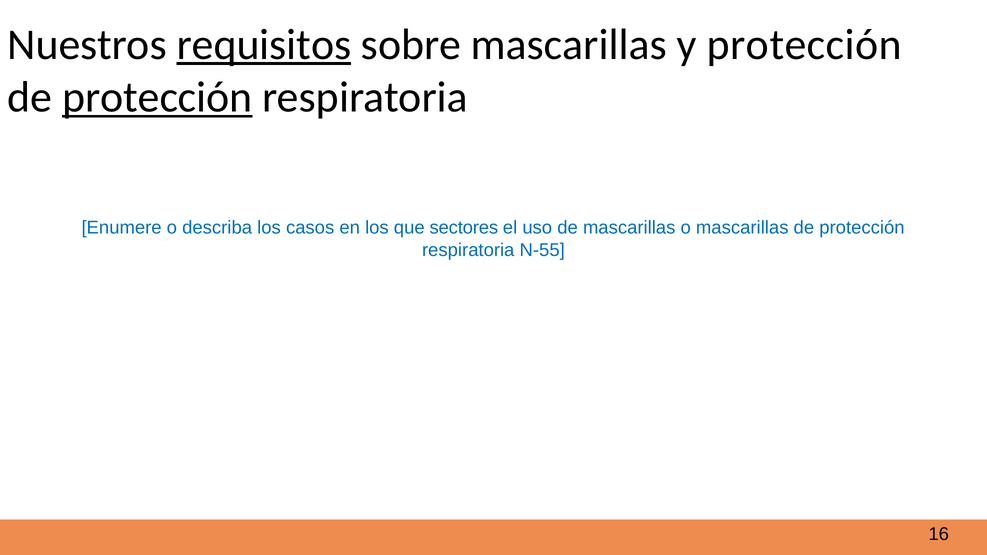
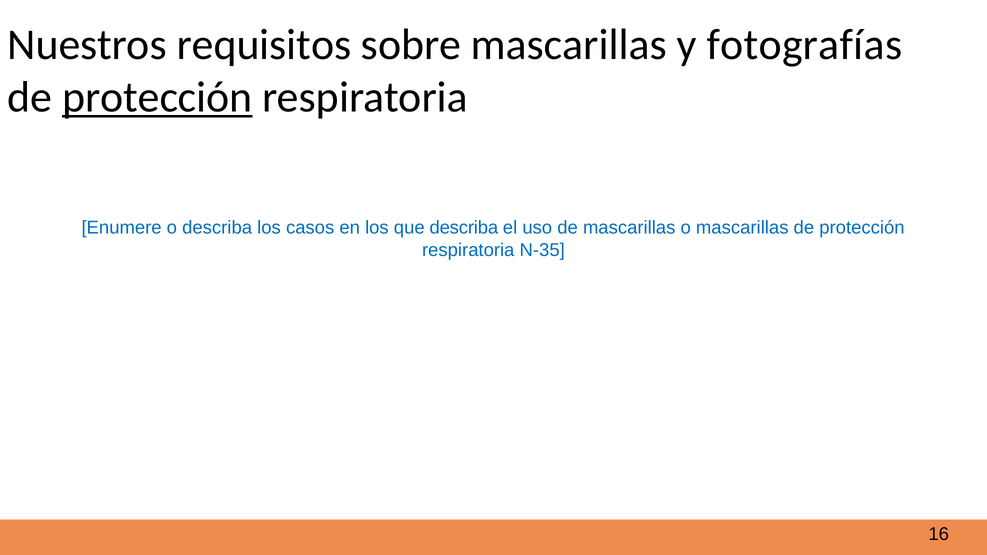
requisitos underline: present -> none (264, 45)
y protección: protección -> fotografías (804, 45)
que sectores: sectores -> describa (464, 228)
N-55: N-55 -> N-35 (542, 250)
